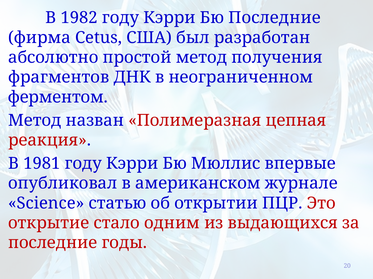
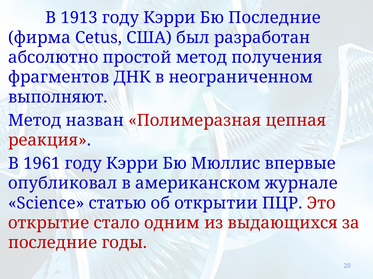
1982: 1982 -> 1913 (79, 18)
ферментом: ферментом -> выполняют (58, 97)
1981: 1981 -> 1961 (42, 164)
